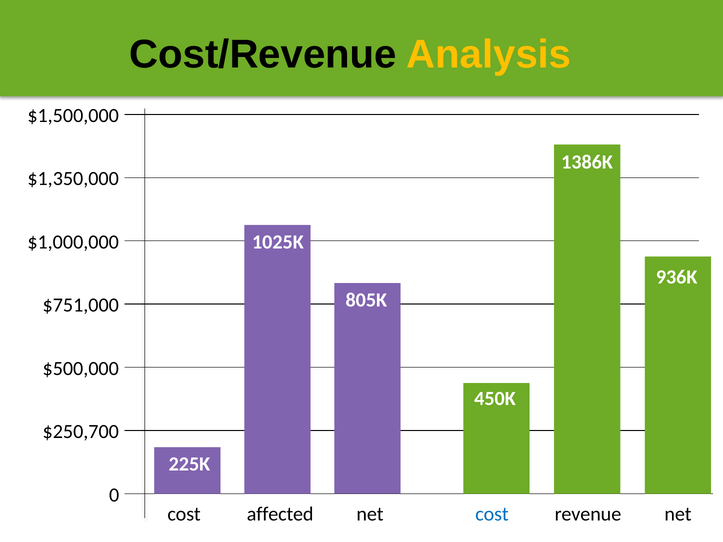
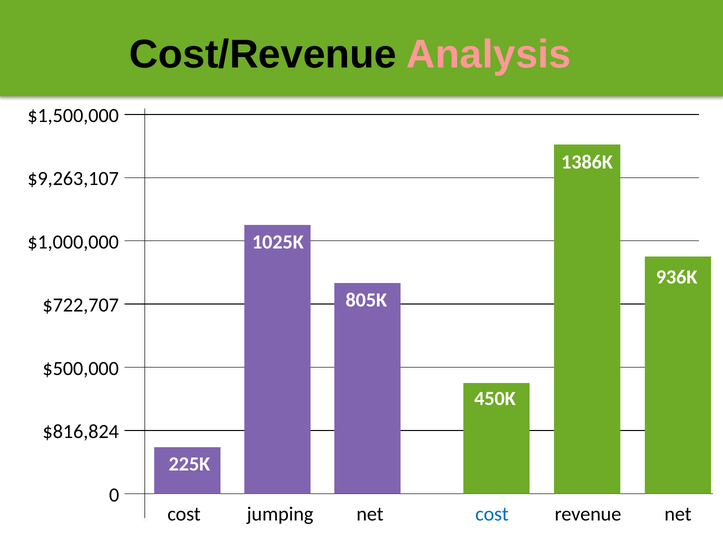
Analysis colour: yellow -> pink (489, 55)
$1,350,000: $1,350,000 -> $9,263,107 (73, 179)
$751,000: $751,000 -> $722,707 (81, 305)
$250,700: $250,700 -> $816,824 (81, 432)
affected: affected -> jumping (280, 514)
